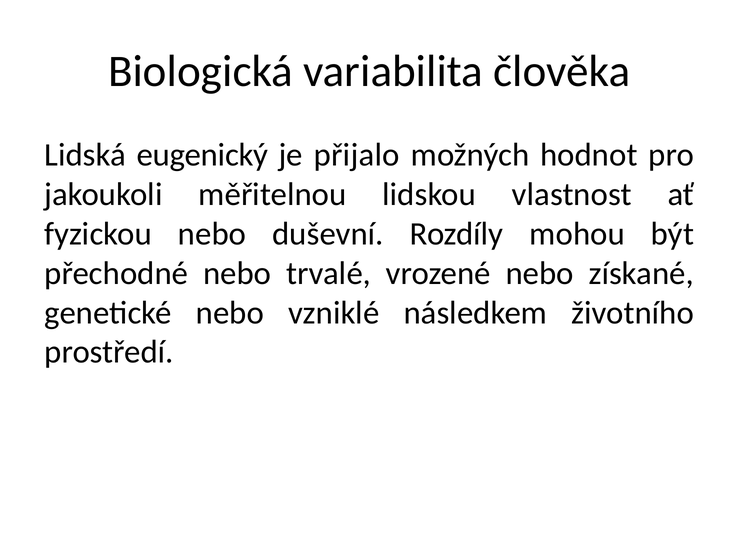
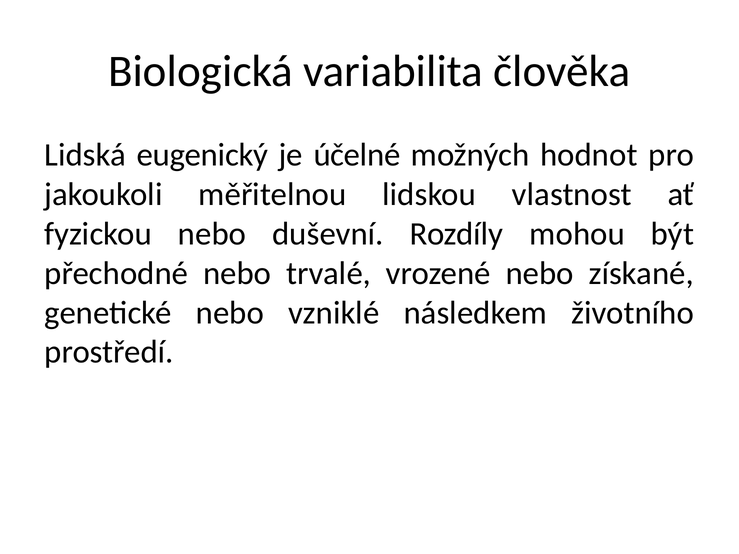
přijalo: přijalo -> účelné (357, 155)
